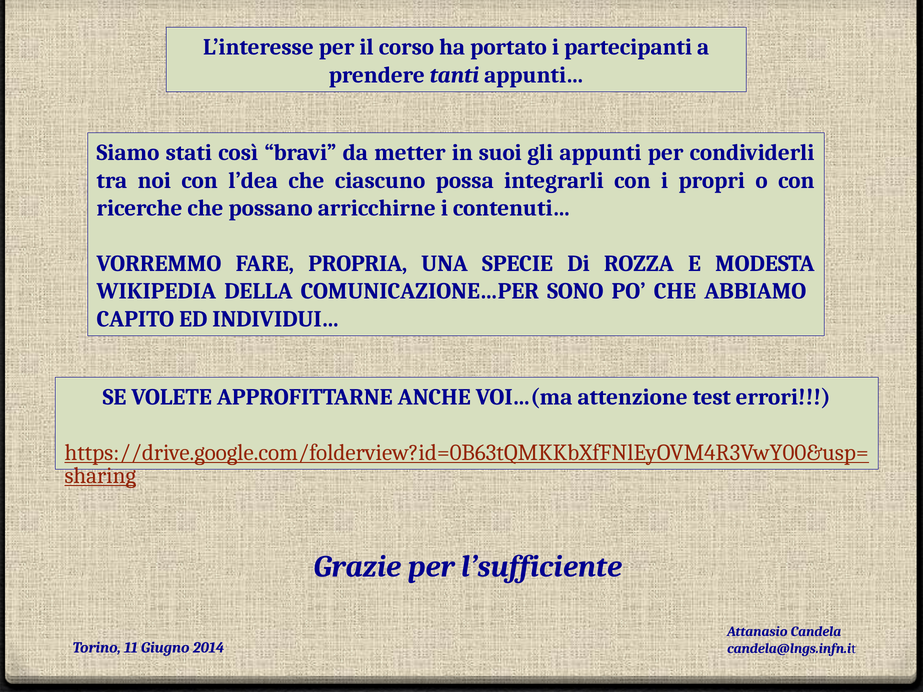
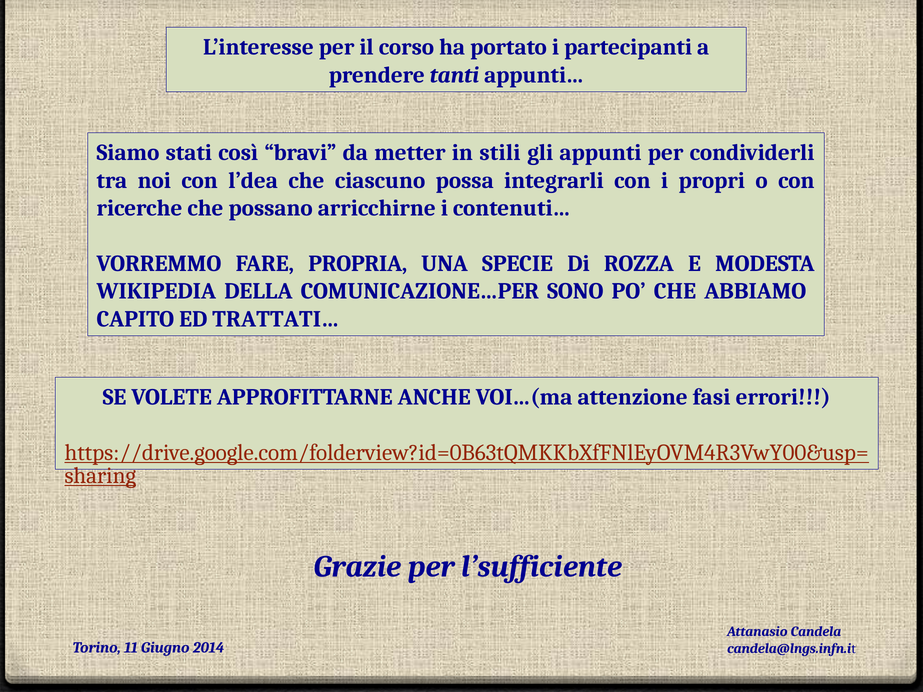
suoi: suoi -> stili (500, 153)
INDIVIDUI…: INDIVIDUI… -> TRATTATI… (276, 319)
test: test -> fasi (712, 397)
